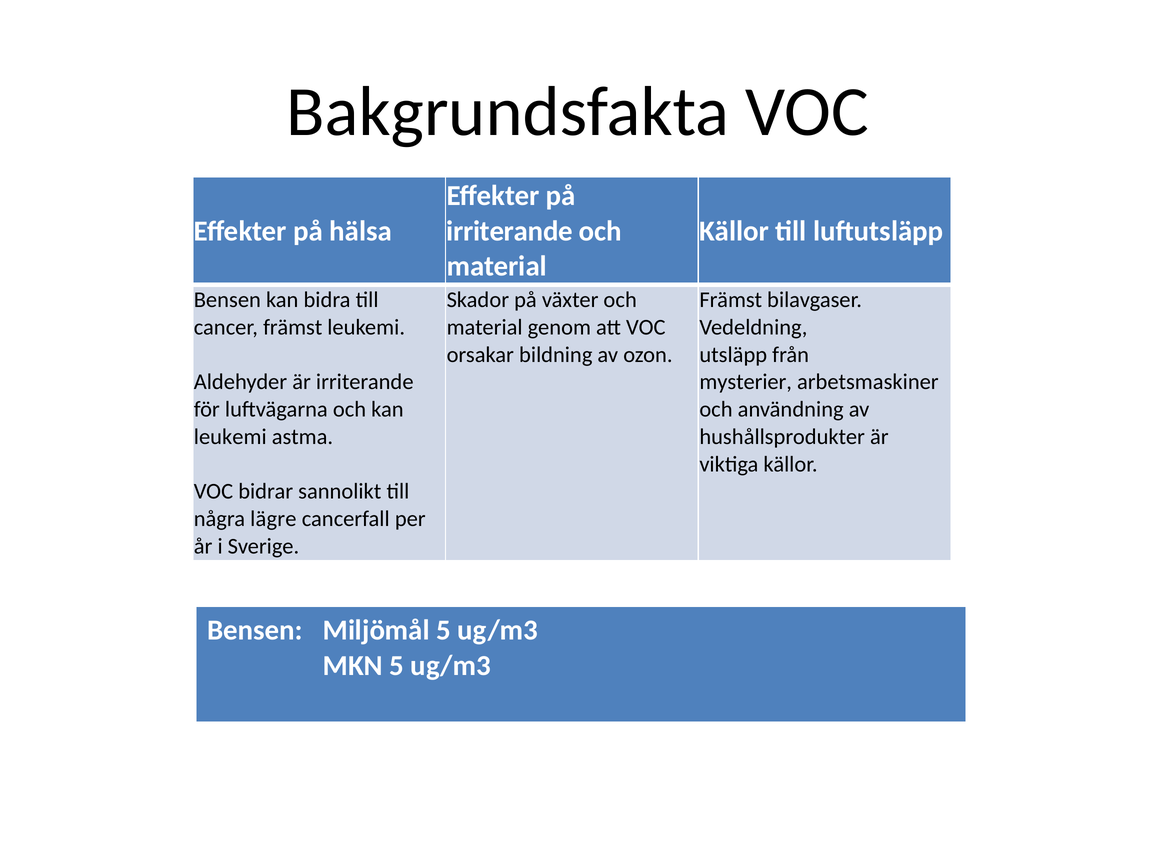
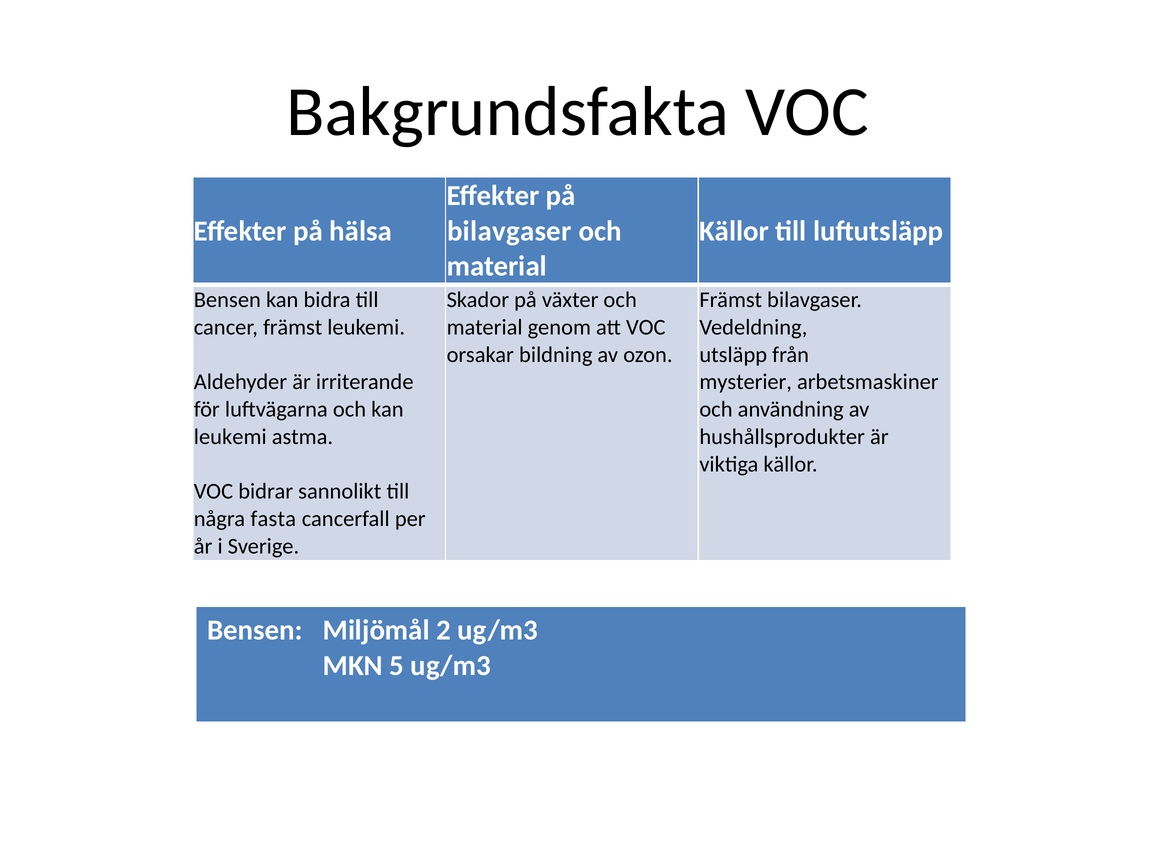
irriterande: irriterande -> bilavgaser (509, 231)
lägre: lägre -> fasta (273, 519)
Miljömål 5: 5 -> 2 (444, 630)
